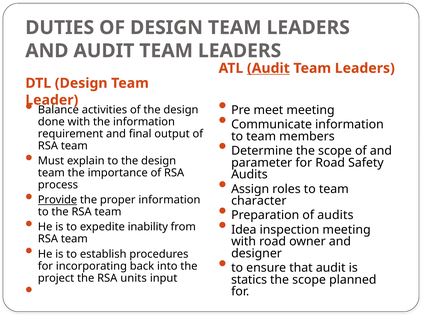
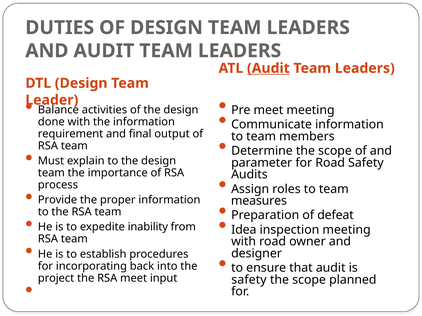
Provide underline: present -> none (58, 200)
character: character -> measures (259, 201)
of audits: audits -> defeat (336, 216)
RSA units: units -> meet (134, 279)
statics: statics -> safety (249, 280)
